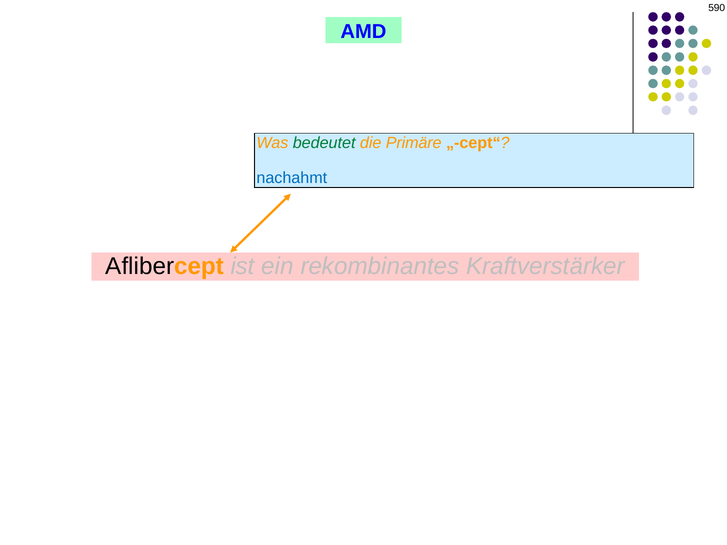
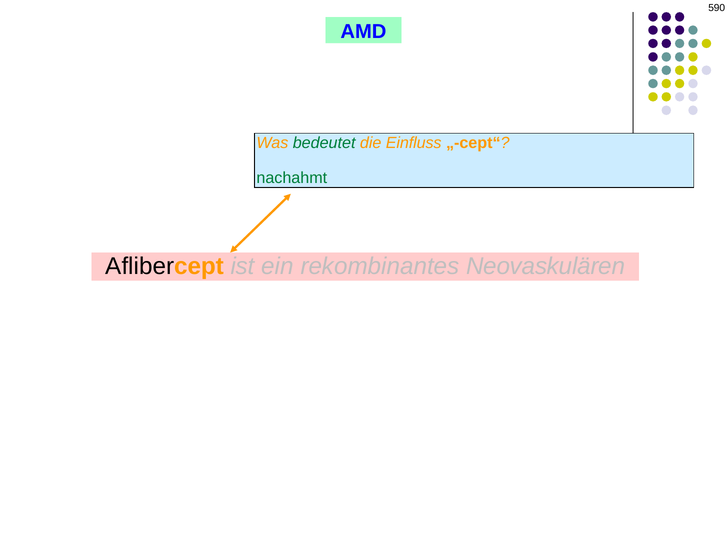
Primäre: Primäre -> Einfluss (414, 143)
nachahmt colour: blue -> green (292, 178)
Kraftverstärker: Kraftverstärker -> Neovaskulären (546, 267)
